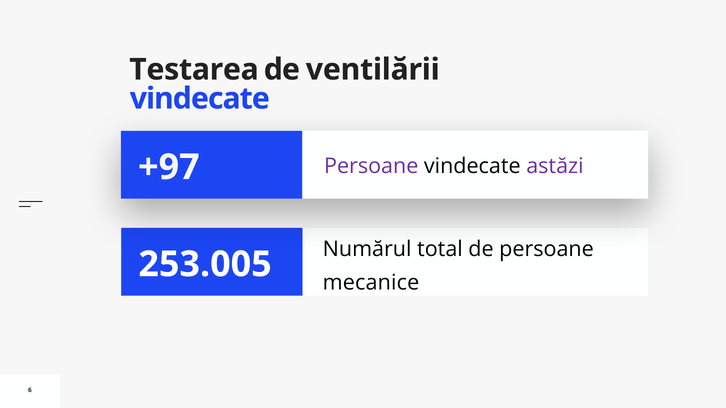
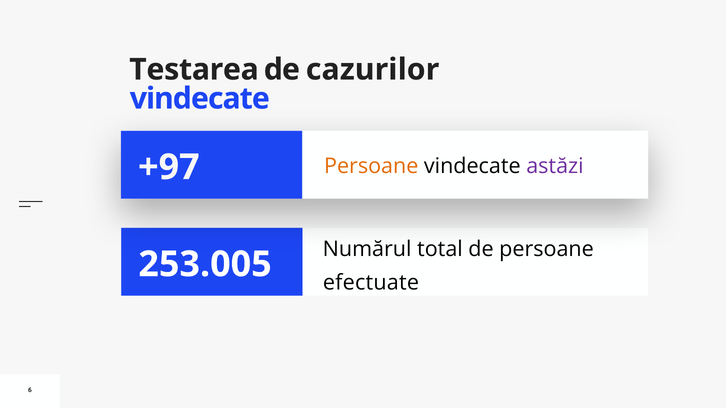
ventilării: ventilării -> cazurilor (373, 70)
Persoane colour: purple -> orange (371, 166)
mecanice: mecanice -> efectuate (371, 283)
